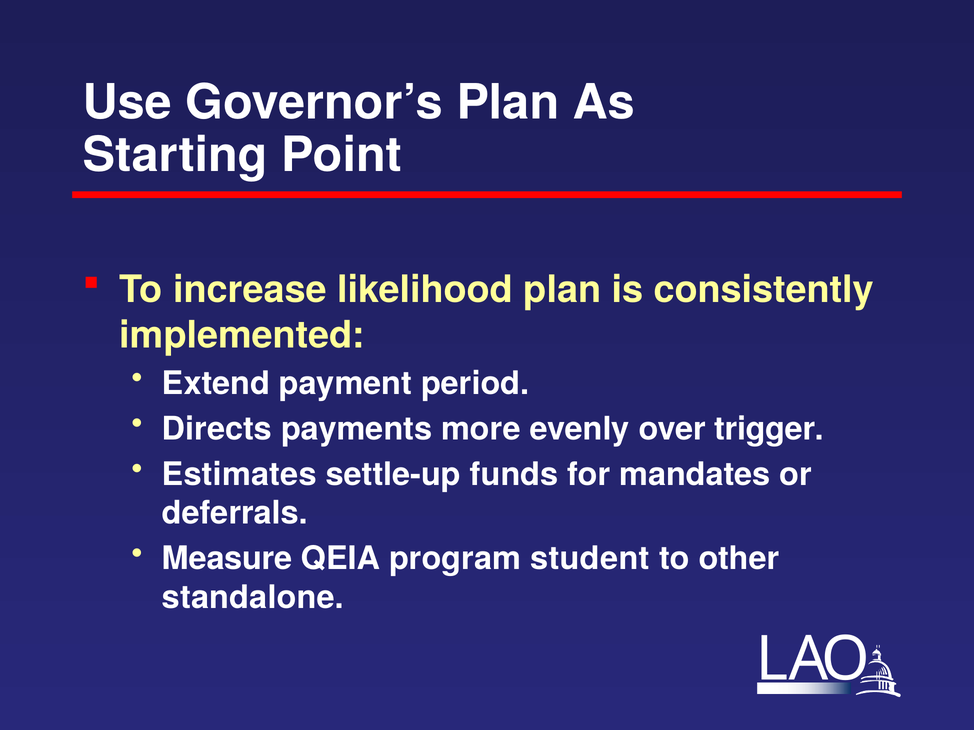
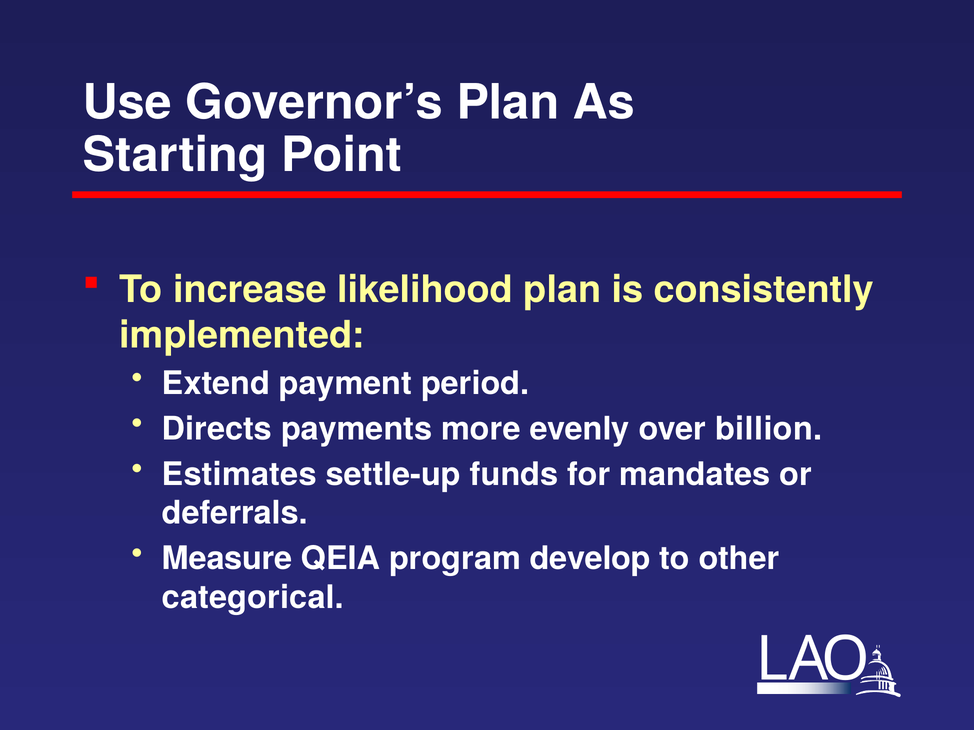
trigger: trigger -> billion (769, 429)
student: student -> develop (590, 559)
standalone: standalone -> categorical (253, 598)
